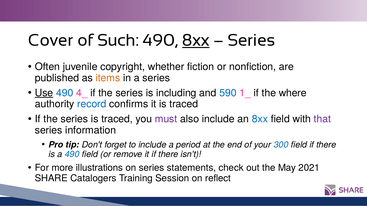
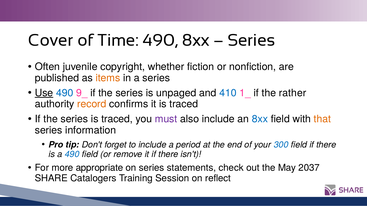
Such: Such -> Time (118, 40)
8xx underline: present -> none (196, 40)
4_: 4_ -> 9_ (82, 93)
including: including -> unpaged (176, 93)
590: 590 -> 410 (228, 93)
where: where -> rather (293, 93)
record colour: blue -> orange (92, 104)
that colour: purple -> orange (322, 119)
illustrations: illustrations -> appropriate (99, 168)
2021: 2021 -> 2037 (309, 168)
